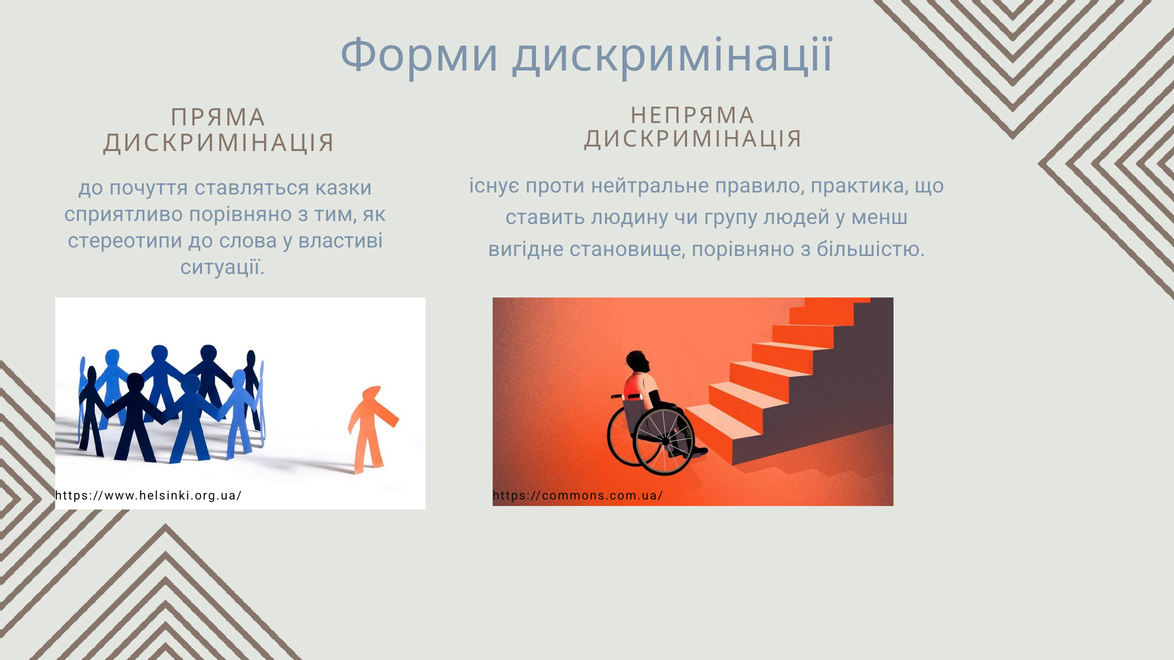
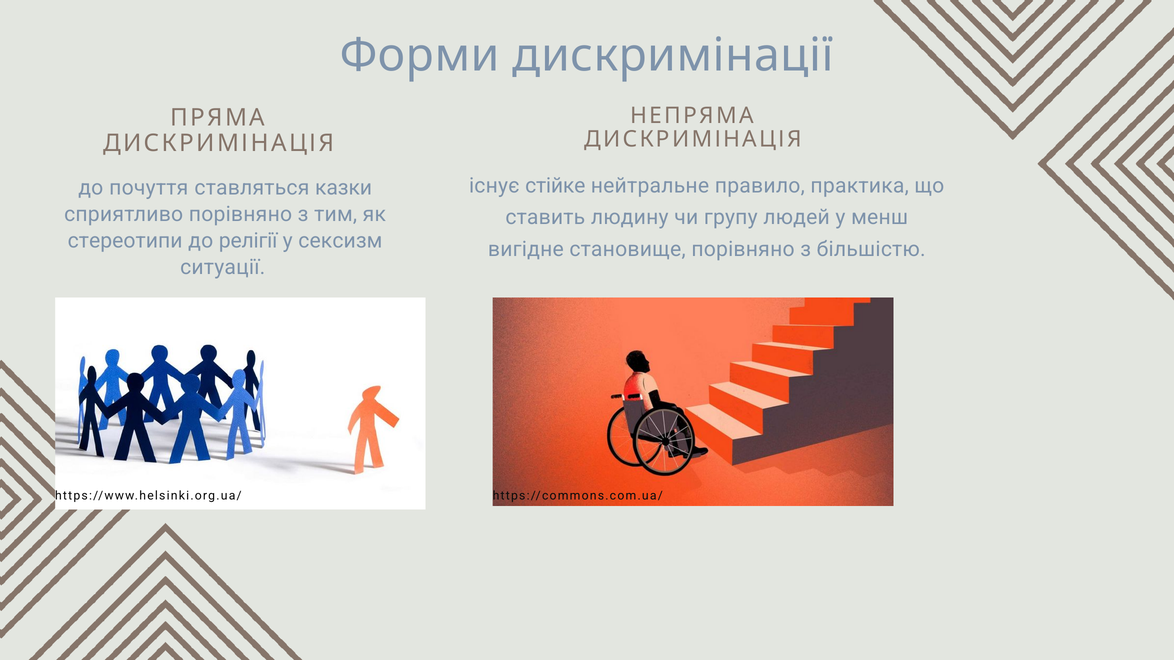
проти: проти -> стійке (555, 186)
слова: слова -> релігії (248, 241)
властиві: властиві -> сексизм (340, 241)
